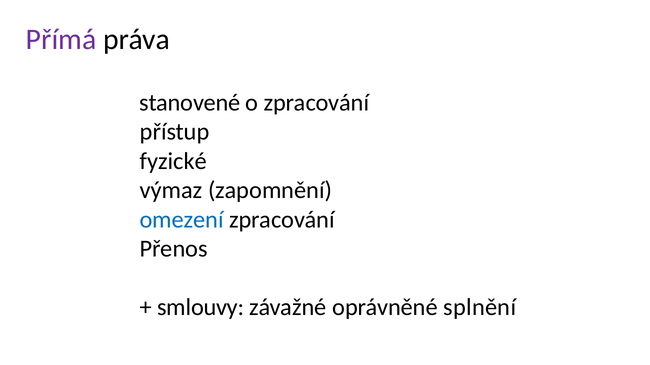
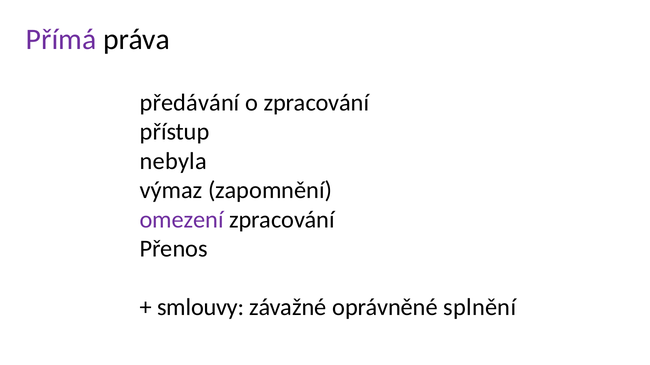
stanovené: stanovené -> předávání (190, 103)
fyzické: fyzické -> nebyla (173, 161)
omezení colour: blue -> purple (182, 220)
